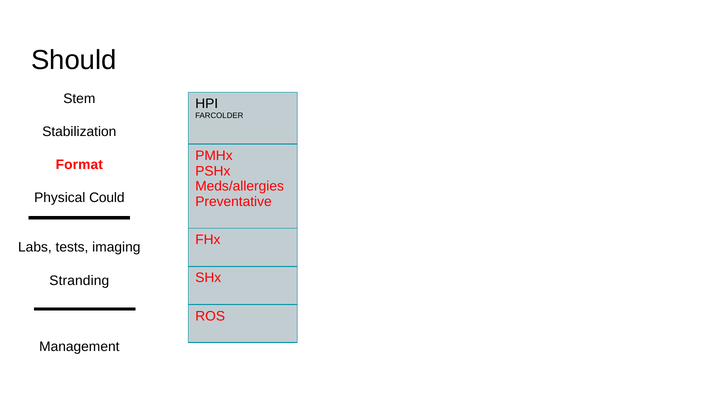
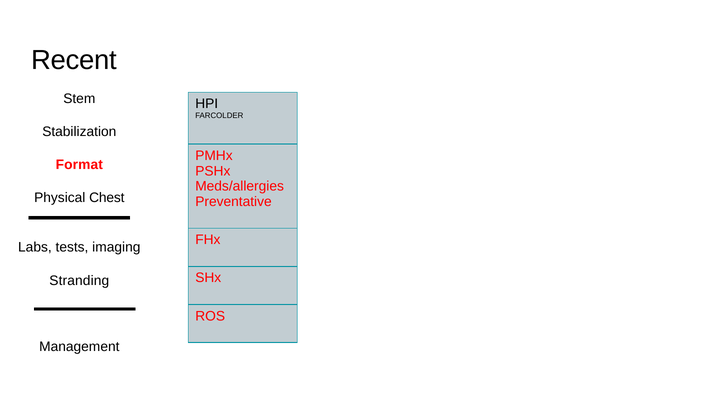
Should: Should -> Recent (74, 60)
Could: Could -> Chest (107, 198)
